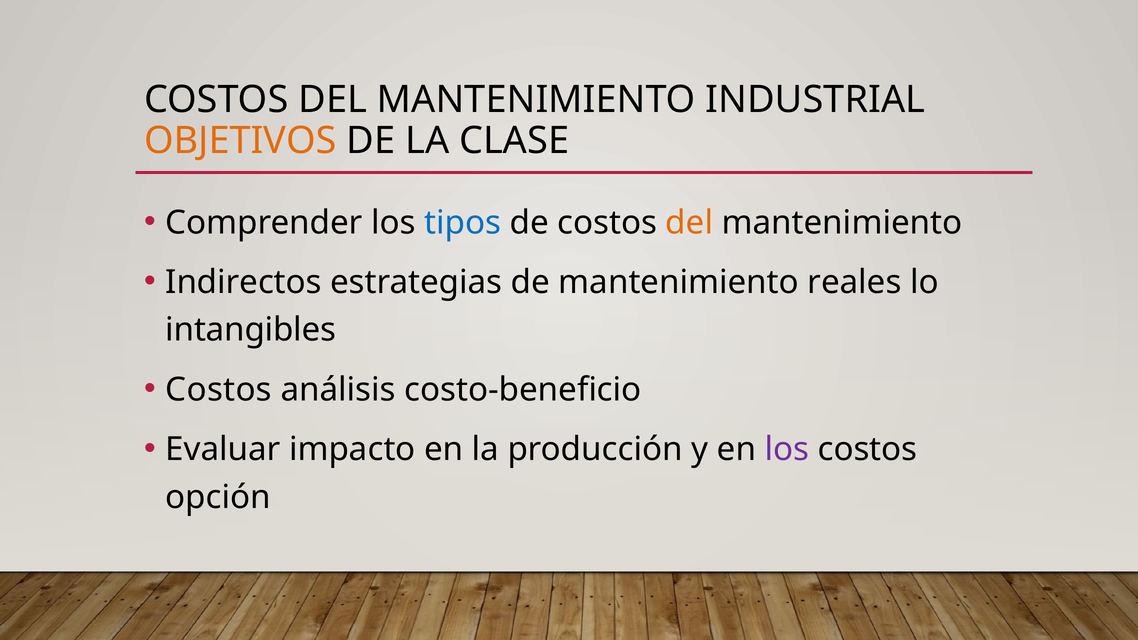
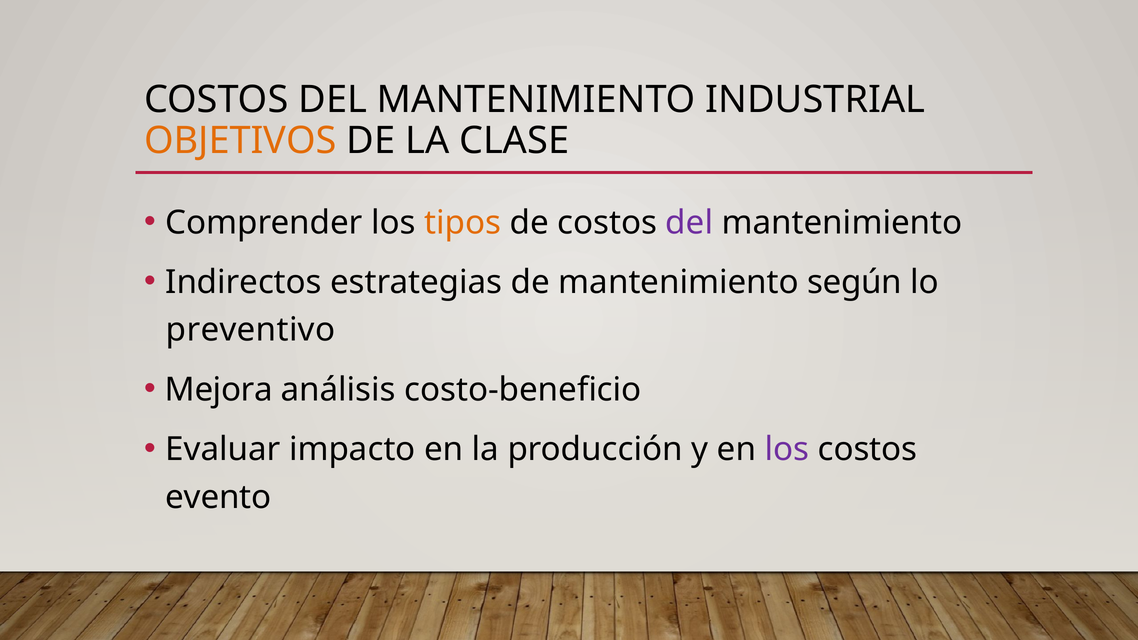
tipos colour: blue -> orange (463, 223)
del colour: orange -> purple (689, 223)
reales: reales -> según (855, 282)
intangibles: intangibles -> preventivo (250, 330)
Costos: Costos -> Mejora (219, 390)
opción: opción -> evento (218, 497)
